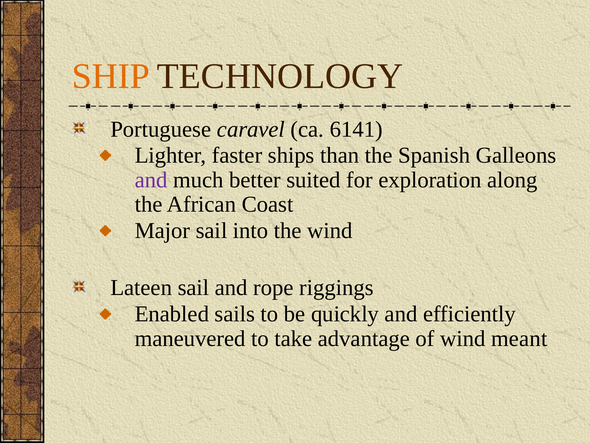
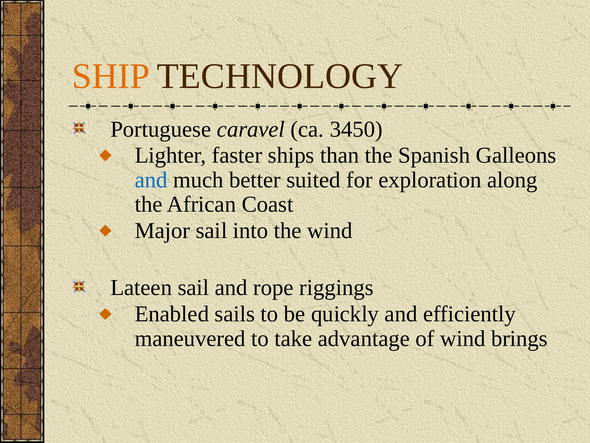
6141: 6141 -> 3450 (356, 129)
and colour: purple -> blue (151, 180)
meant: meant -> brings (519, 338)
